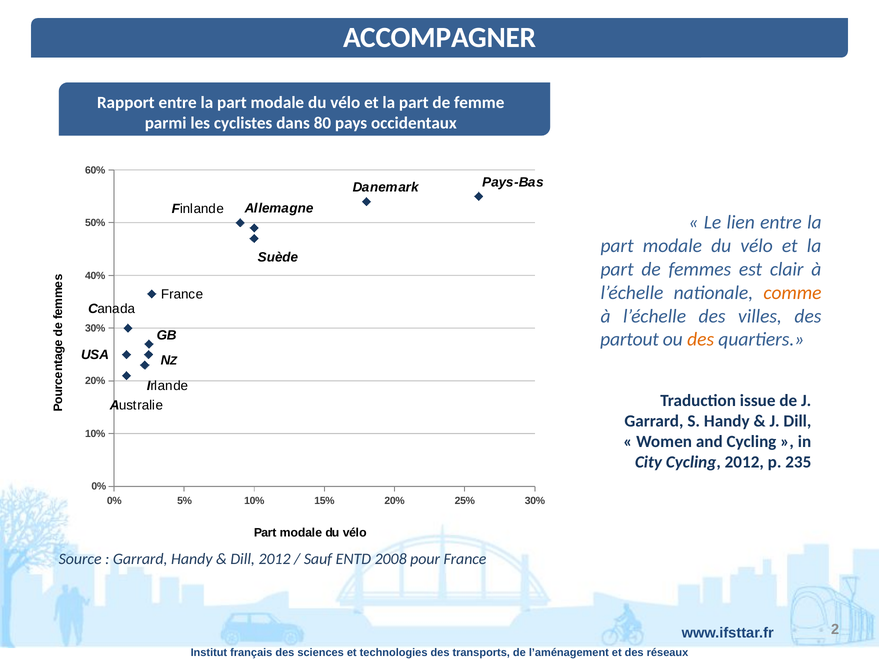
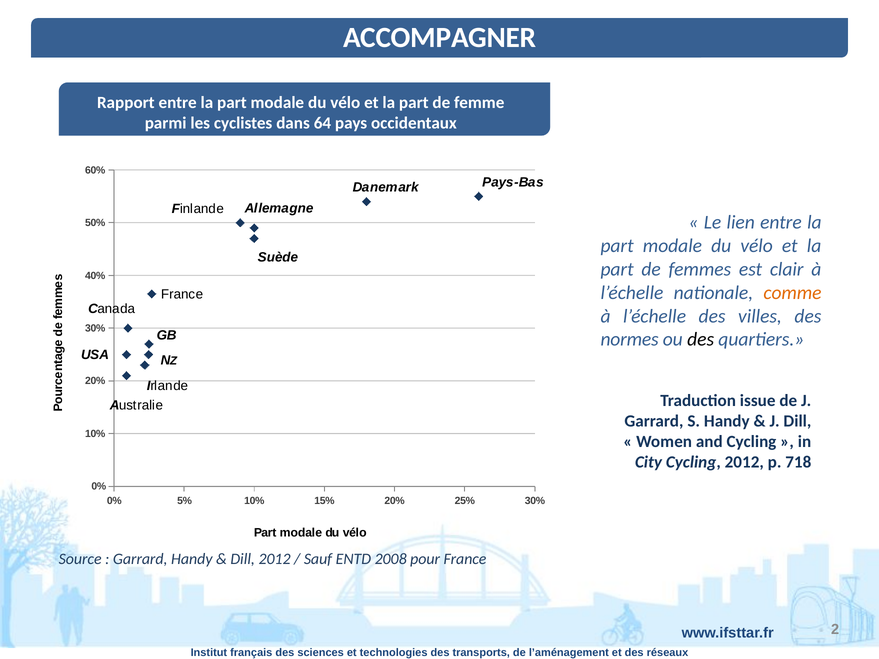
80: 80 -> 64 (322, 123)
partout: partout -> normes (630, 340)
des colour: orange -> black (701, 340)
235: 235 -> 718 (798, 462)
